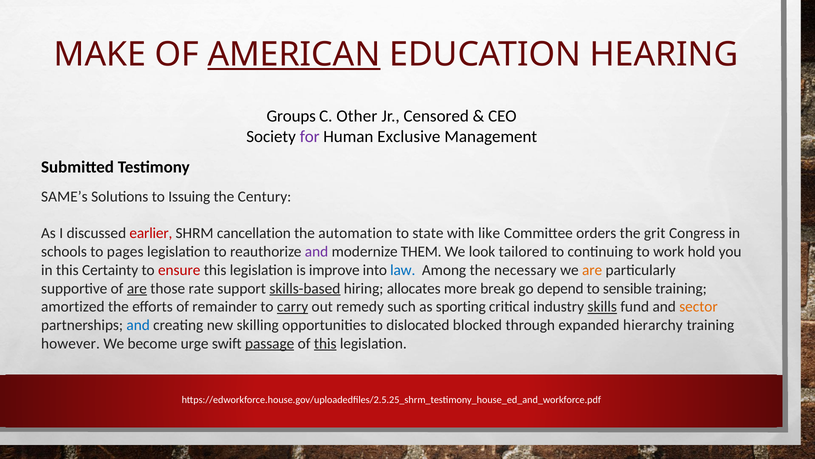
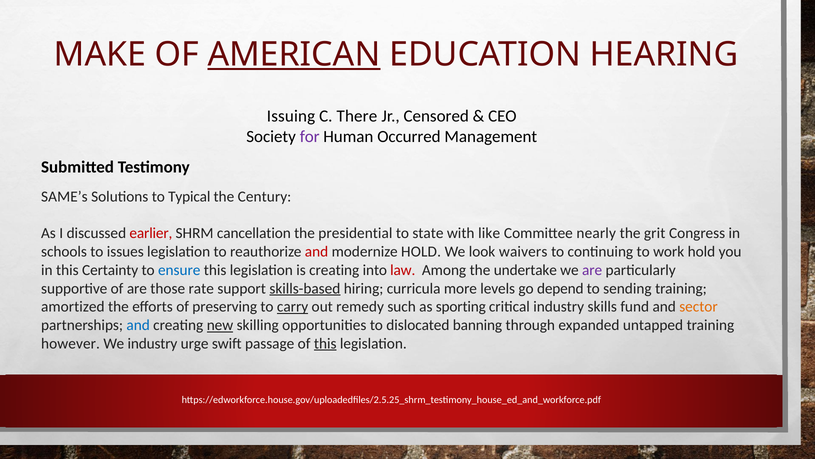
Groups: Groups -> Issuing (291, 116)
Other: Other -> There (357, 116)
Exclusive: Exclusive -> Occurred (409, 136)
Issuing: Issuing -> Typical (189, 196)
automation: automation -> presidential (355, 233)
orders: orders -> nearly (596, 233)
pages: pages -> issues (125, 251)
and colour: purple -> red (317, 251)
modernize THEM: THEM -> HOLD (421, 251)
tailored: tailored -> waivers (523, 251)
ensure colour: red -> blue (179, 270)
is improve: improve -> creating (334, 270)
law colour: blue -> red (403, 270)
necessary: necessary -> undertake (525, 270)
are colour: orange -> purple (592, 270)
are underline: present -> none (137, 288)
allocates: allocates -> curricula (414, 288)
break: break -> levels (498, 288)
sensible: sensible -> sending (627, 288)
remainder: remainder -> preserving (225, 306)
skills underline: present -> none (602, 306)
new underline: none -> present (220, 325)
blocked: blocked -> banning (478, 325)
hierarchy: hierarchy -> untapped (653, 325)
We become: become -> industry (152, 343)
passage underline: present -> none (270, 343)
